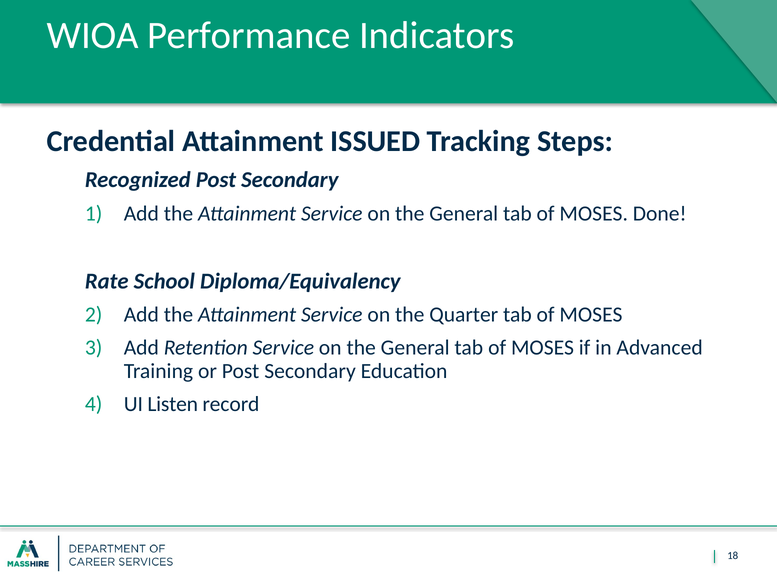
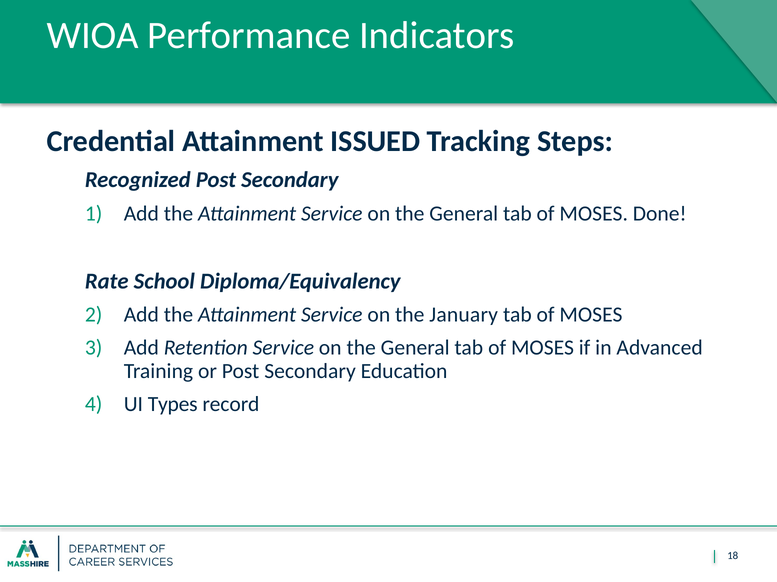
Quarter: Quarter -> January (464, 315)
Listen: Listen -> Types (173, 405)
